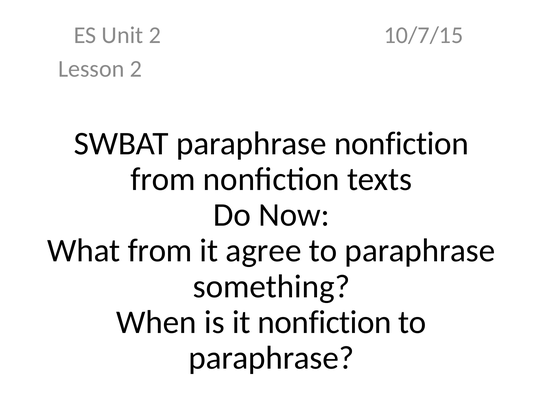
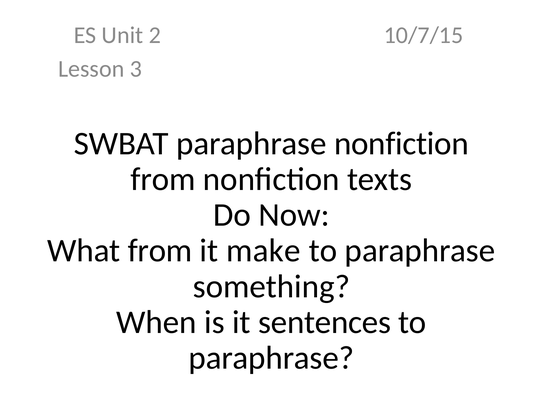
Lesson 2: 2 -> 3 (136, 69)
agree: agree -> make (263, 251)
it nonfiction: nonfiction -> sentences (325, 322)
